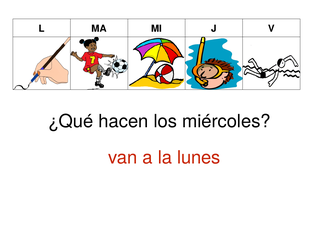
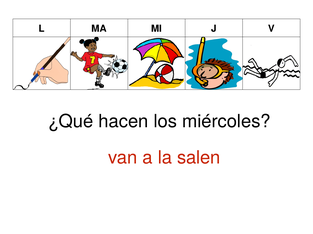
lunes: lunes -> salen (199, 158)
